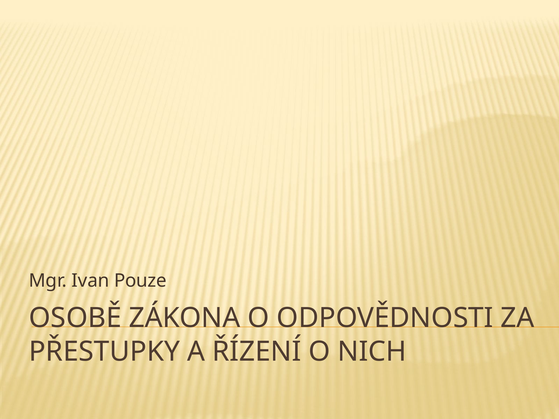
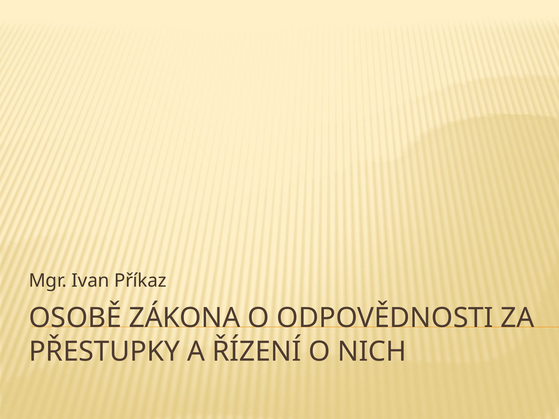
Pouze: Pouze -> Příkaz (140, 281)
